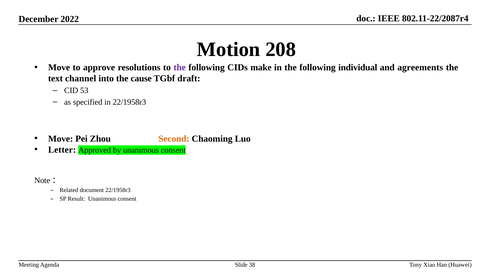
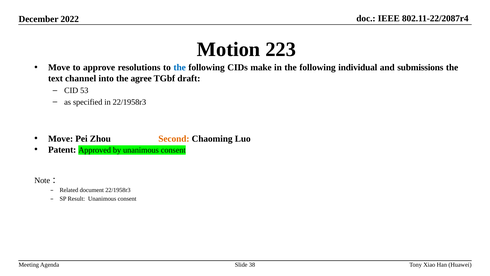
208: 208 -> 223 (281, 49)
the colour: purple -> blue (180, 67)
agreements: agreements -> submissions (420, 67)
cause: cause -> agree (141, 78)
Letter: Letter -> Patent (62, 149)
